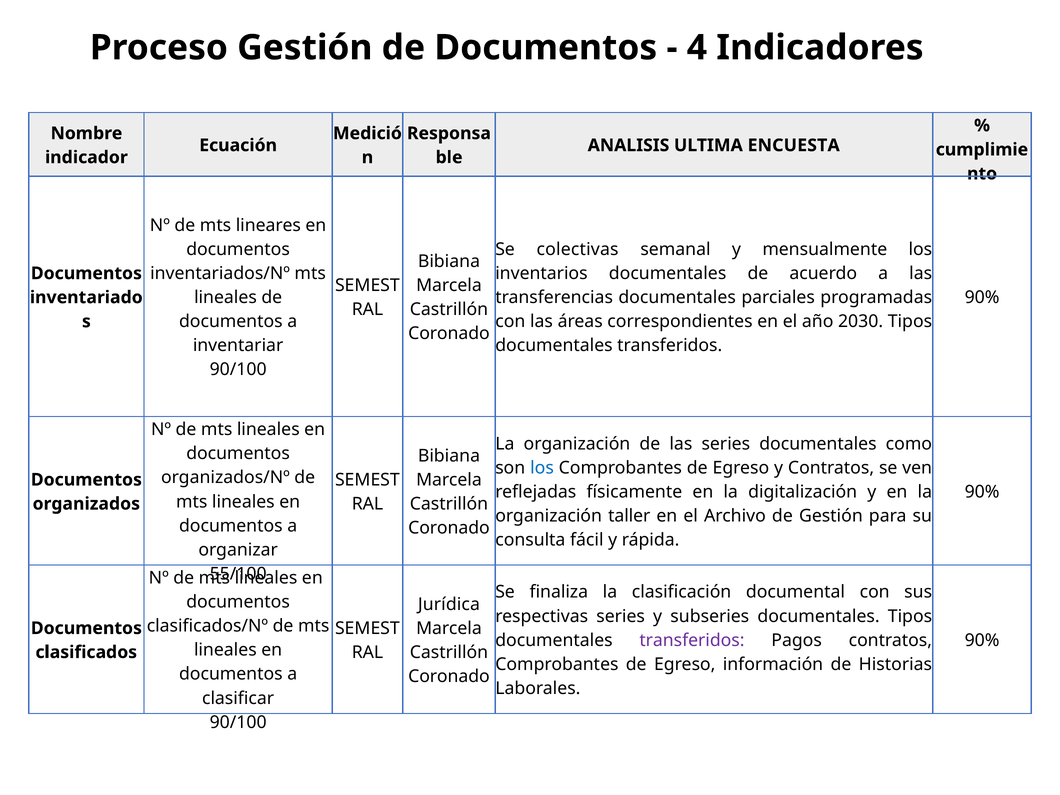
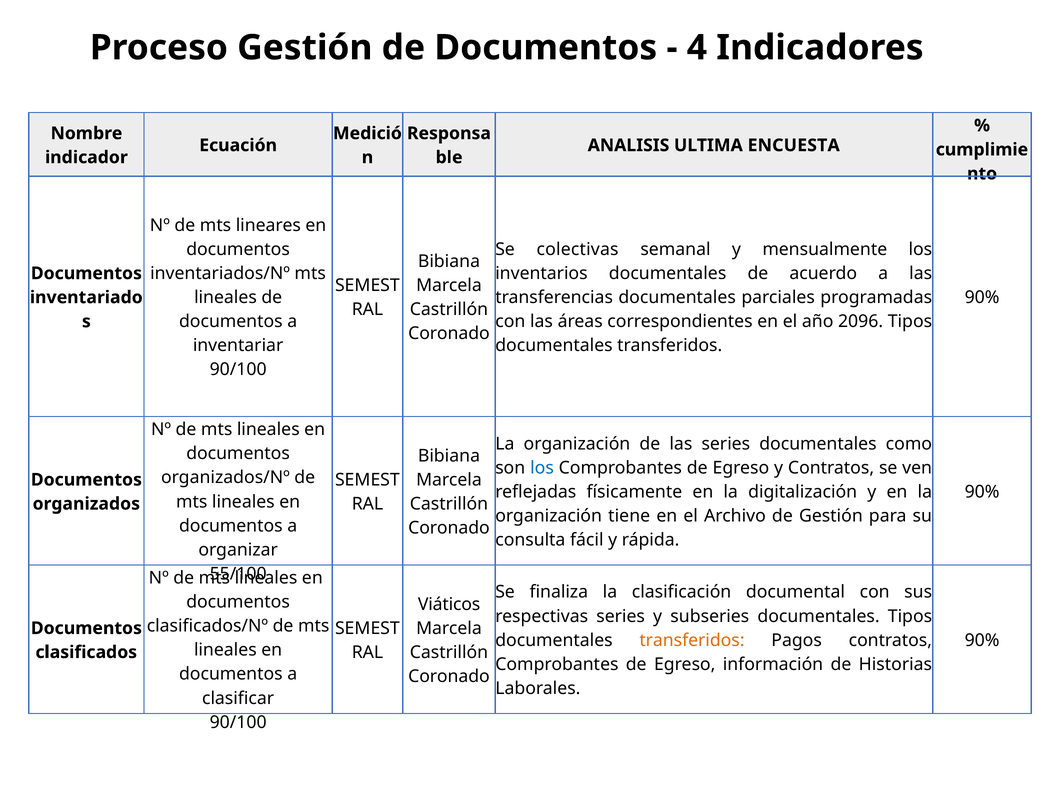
2030: 2030 -> 2096 (861, 321)
taller: taller -> tiene (629, 516)
Jurídica: Jurídica -> Viáticos (449, 604)
transferidos colour: purple -> orange (692, 640)
